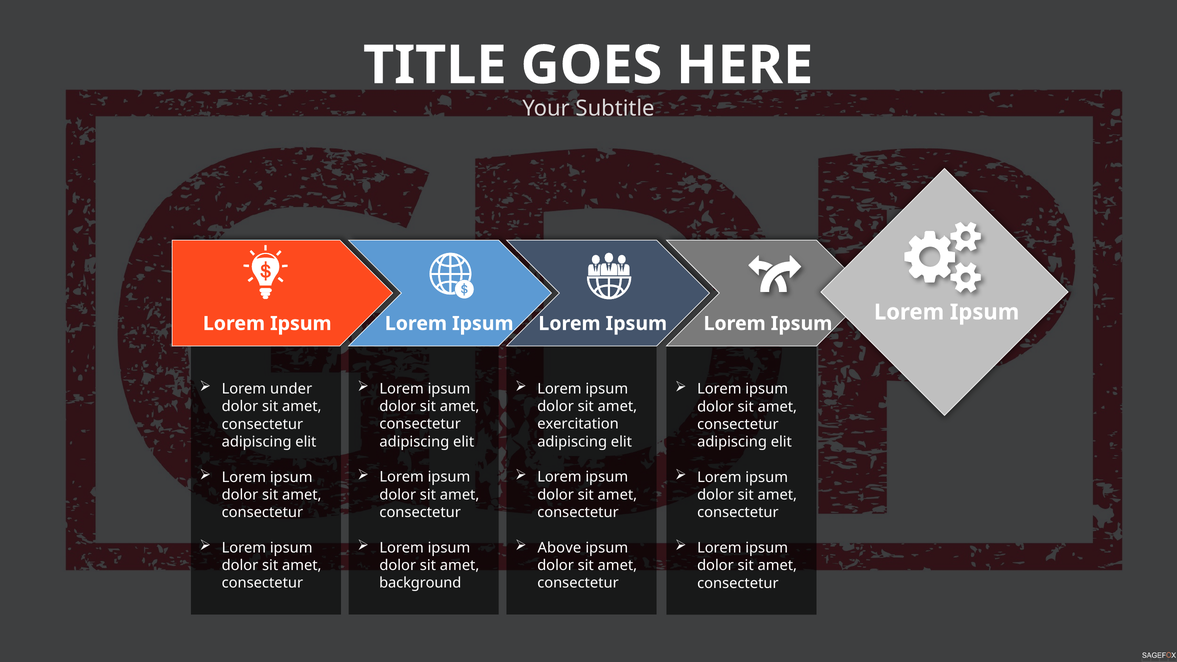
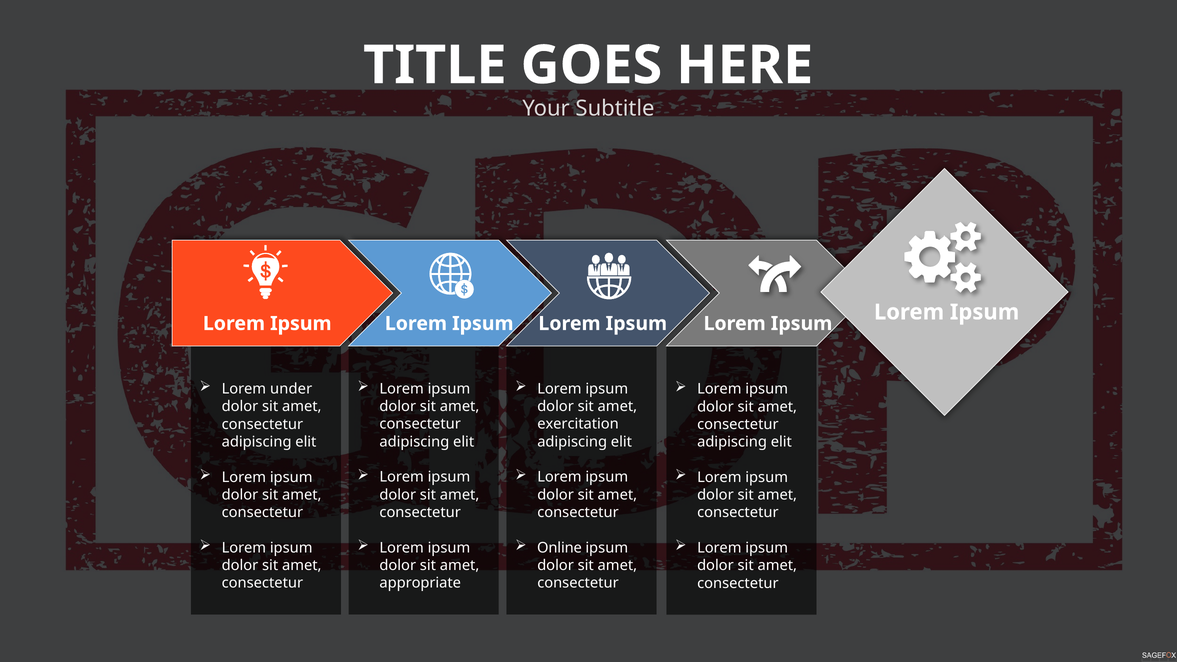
Above: Above -> Online (559, 548)
background: background -> appropriate (420, 583)
